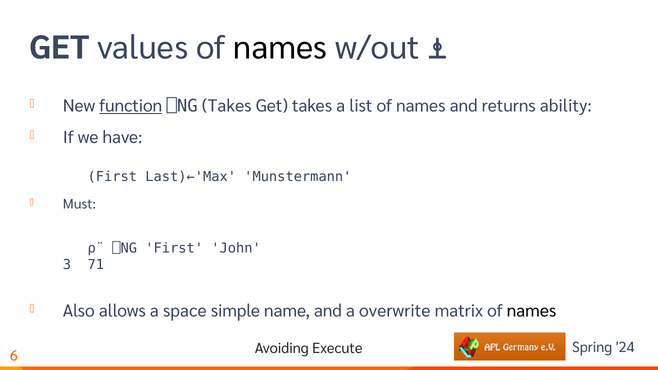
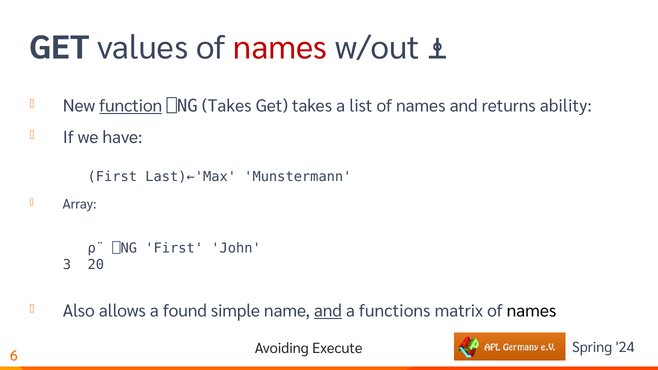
names colour: black -> red (280, 48)
Must: Must -> Array (80, 204)
71: 71 -> 20 (96, 265)
space: space -> found (185, 311)
and underline: none -> present (328, 311)
overwrite: overwrite -> functions (395, 311)
